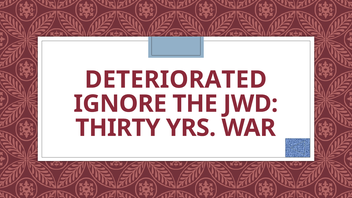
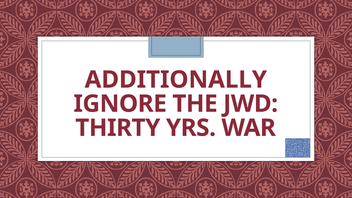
DETERIORATED: DETERIORATED -> ADDITIONALLY (176, 80)
